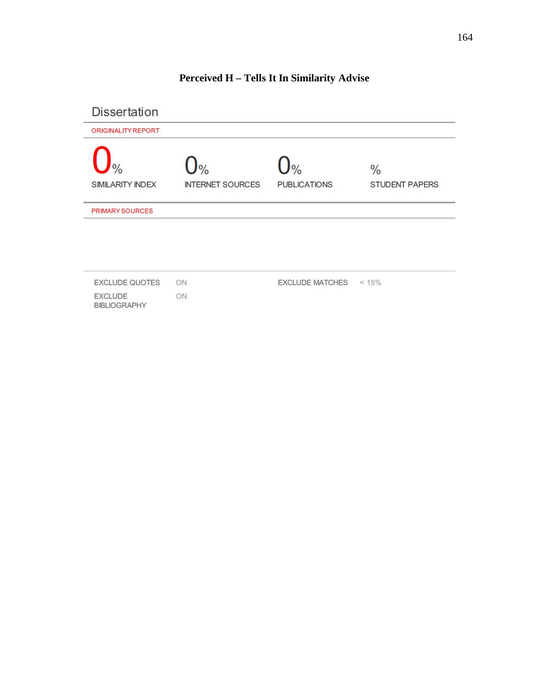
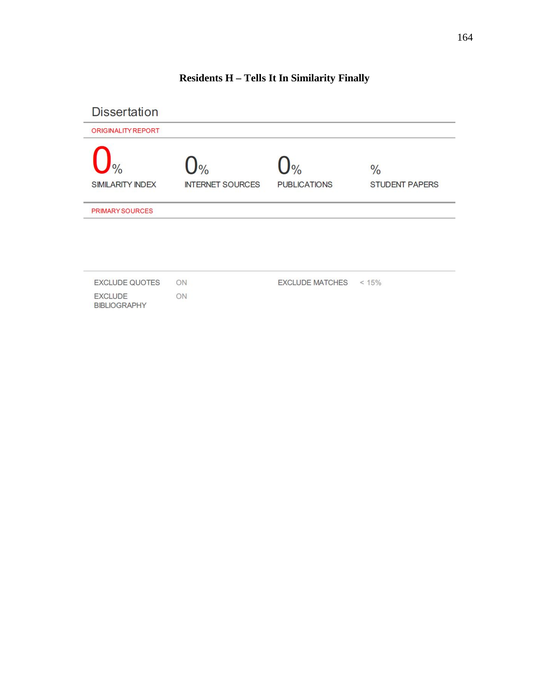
Perceived: Perceived -> Residents (201, 78)
Advise: Advise -> Finally (354, 78)
